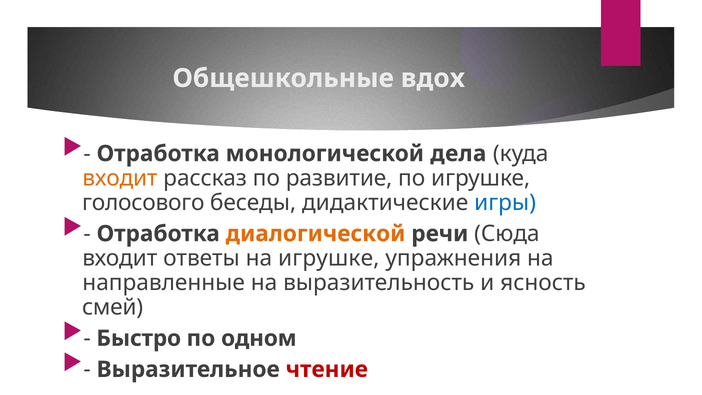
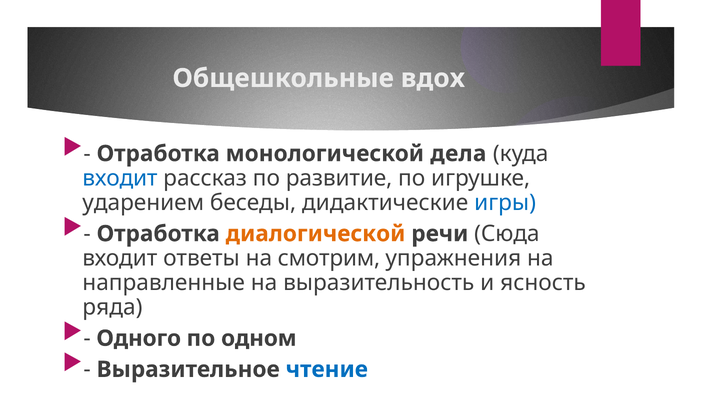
входит colour: orange -> blue (120, 178)
голосового: голосового -> ударением (143, 203)
на игрушке: игрушке -> смотрим (329, 258)
смей: смей -> ряда (112, 307)
Быстро: Быстро -> Одного (139, 338)
чтение colour: red -> blue (327, 369)
